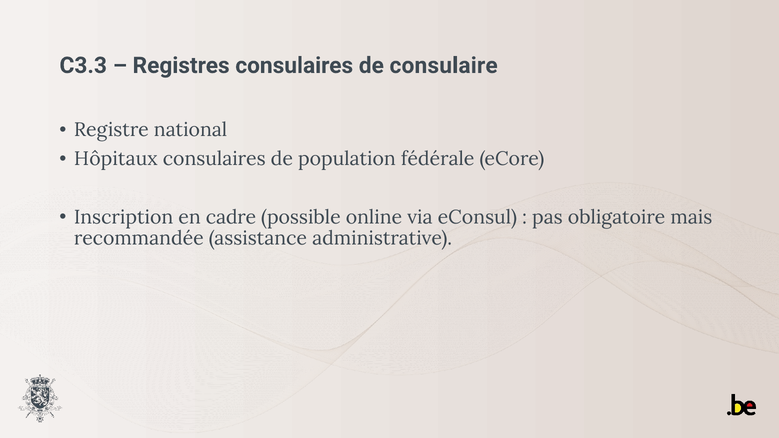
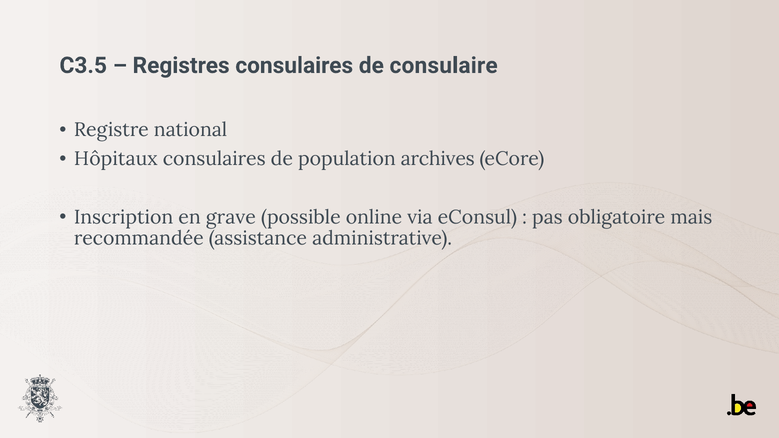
C3.3: C3.3 -> C3.5 (83, 66)
fédérale: fédérale -> archives (438, 159)
cadre: cadre -> grave (231, 217)
